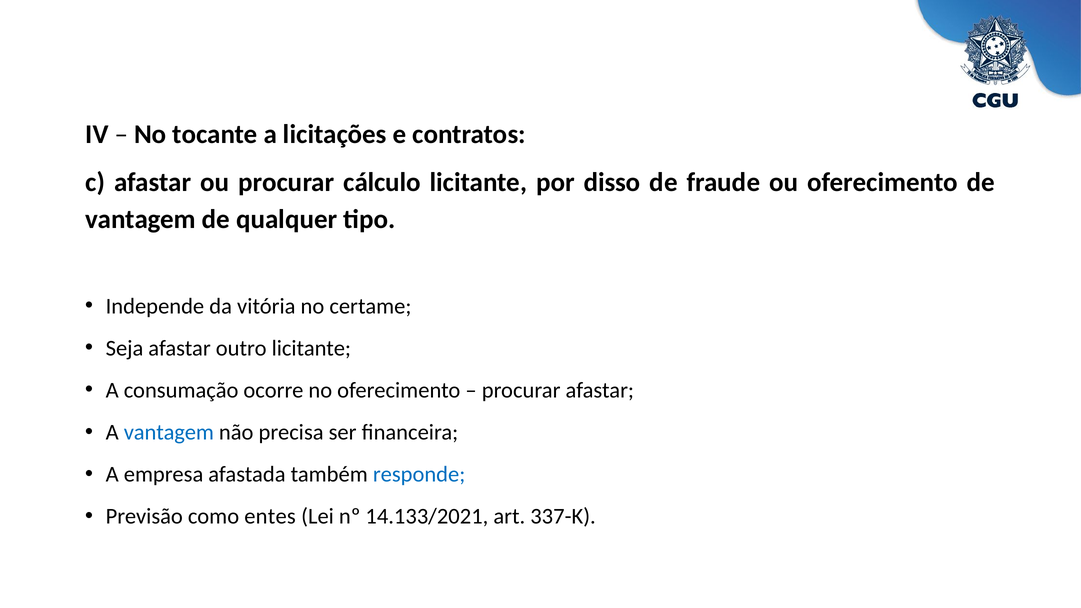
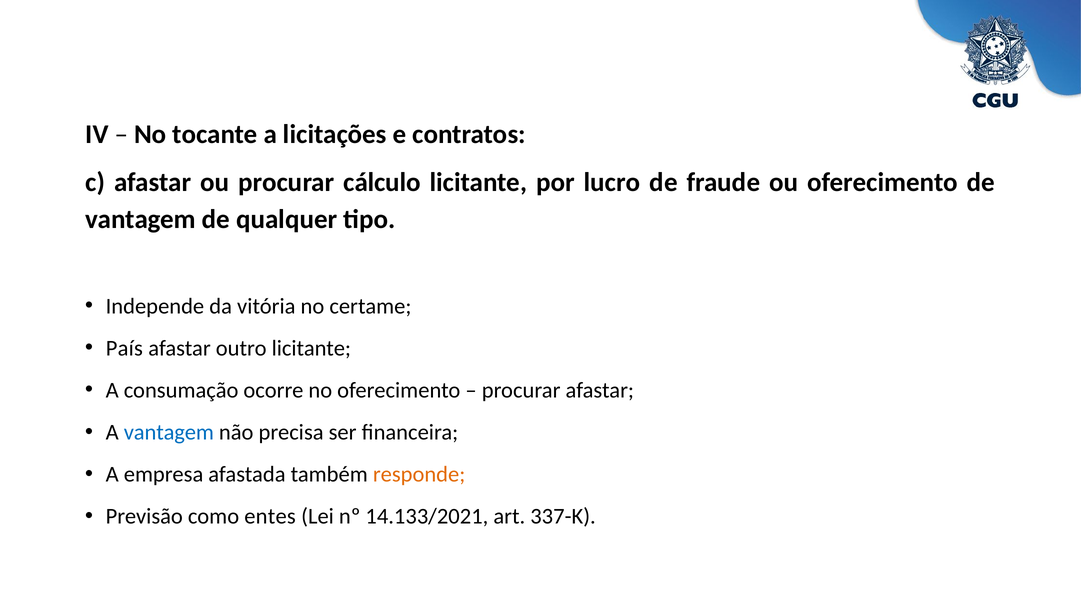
disso: disso -> lucro (612, 183)
Seja: Seja -> País (124, 348)
responde colour: blue -> orange (419, 475)
